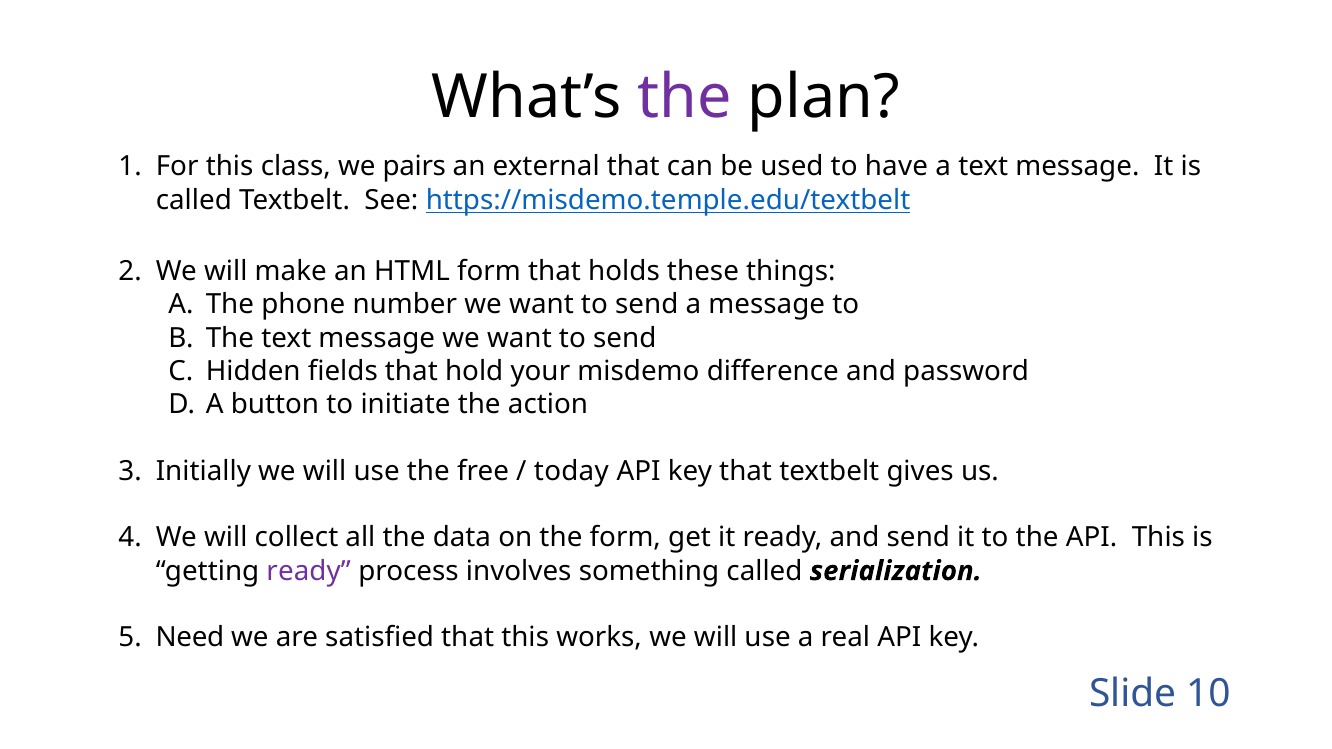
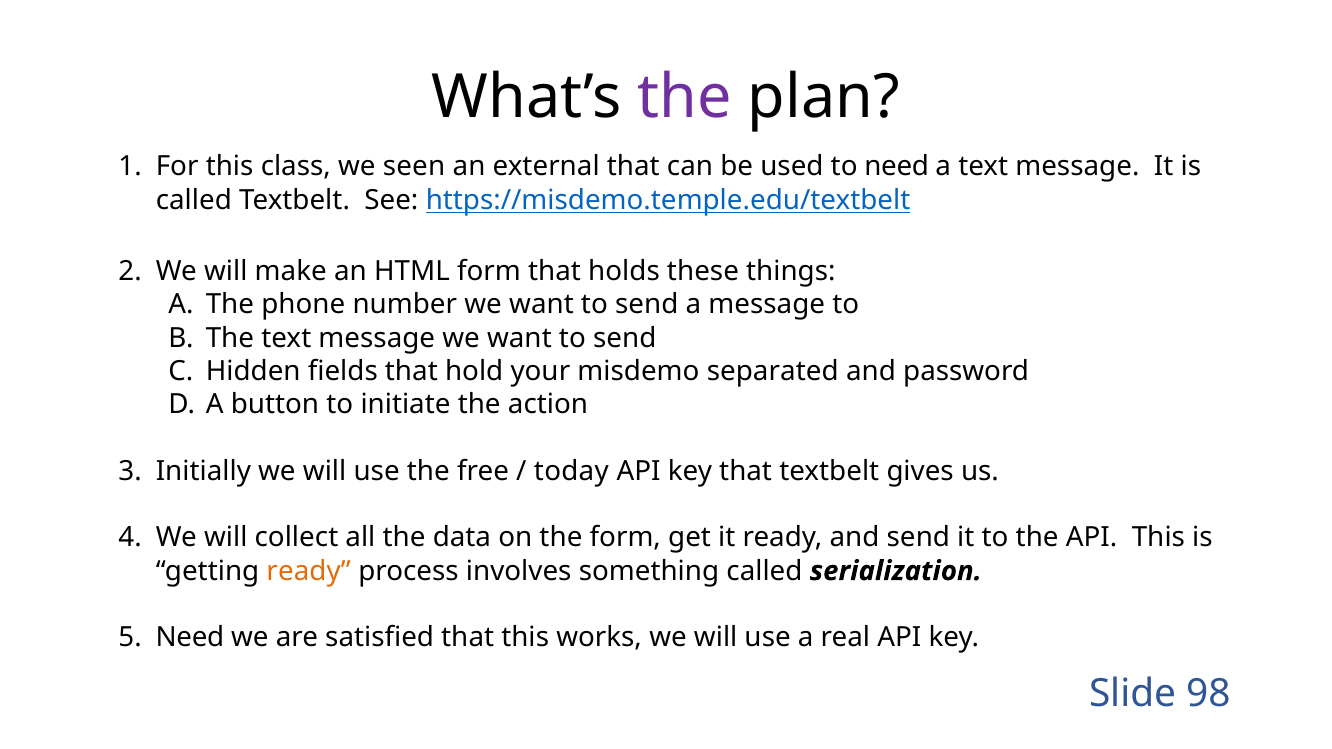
pairs: pairs -> seen (414, 167)
to have: have -> need (897, 167)
difference: difference -> separated (773, 371)
ready colour: purple -> orange (309, 571)
10: 10 -> 98 (1208, 694)
